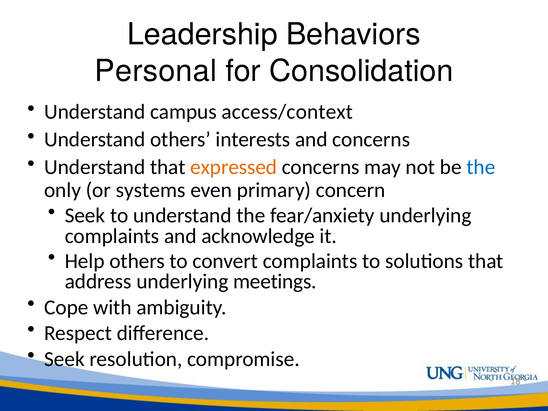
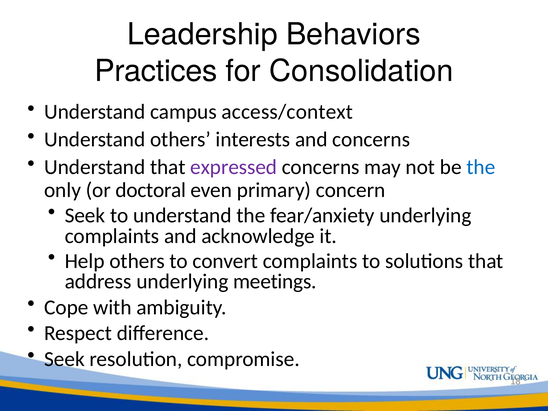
Personal: Personal -> Practices (156, 71)
expressed colour: orange -> purple (234, 167)
systems: systems -> doctoral (151, 190)
